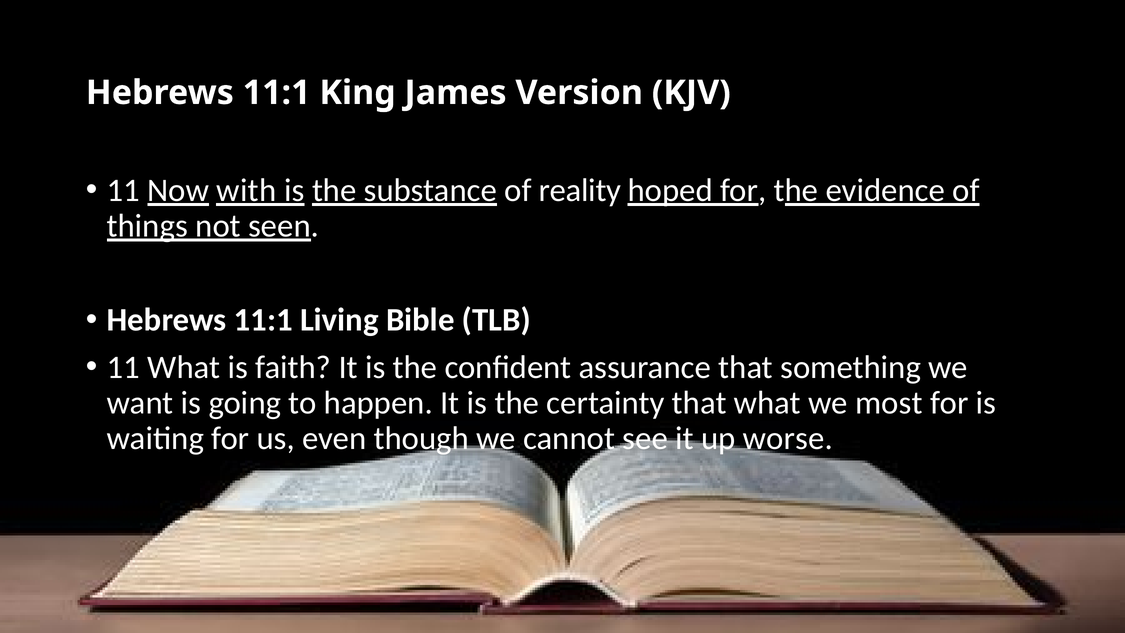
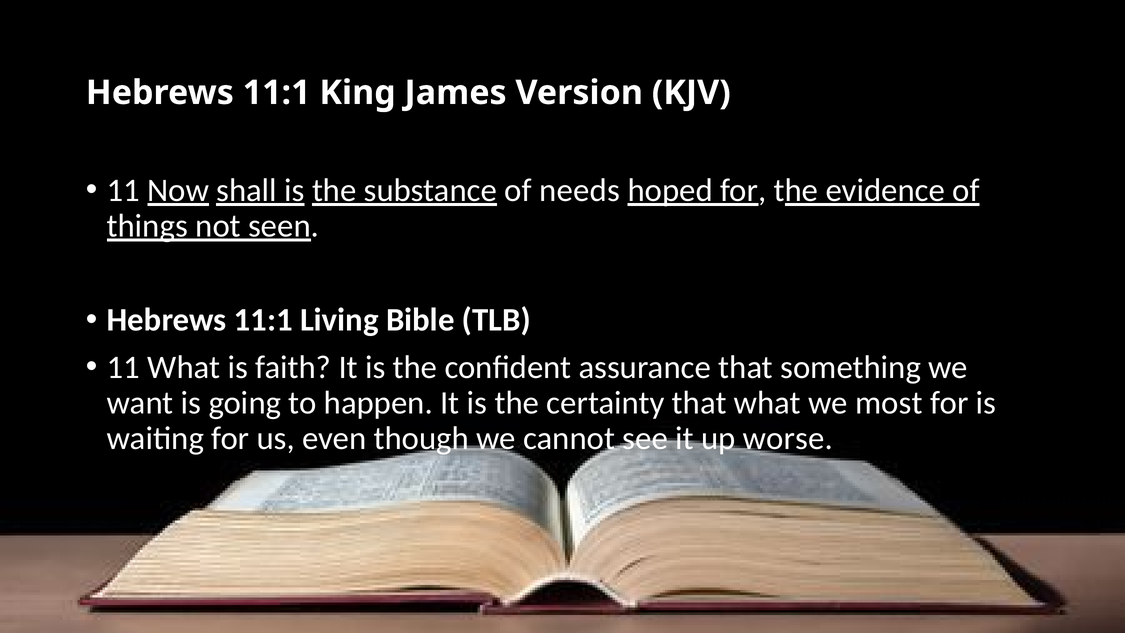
with: with -> shall (247, 190)
reality: reality -> needs (580, 190)
